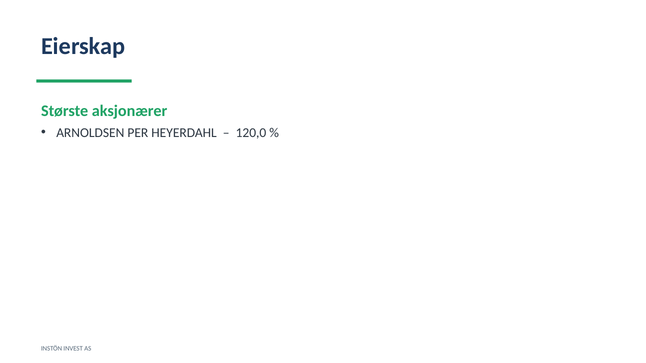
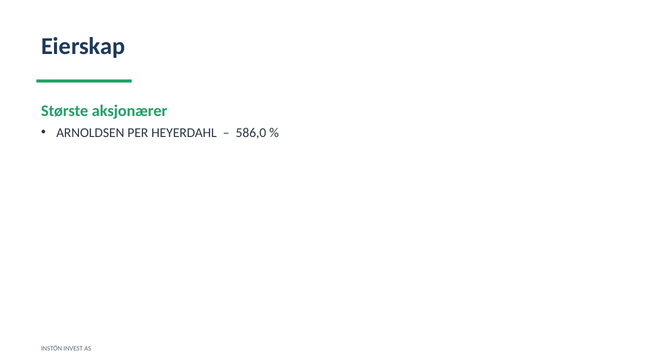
120,0: 120,0 -> 586,0 (251, 133)
